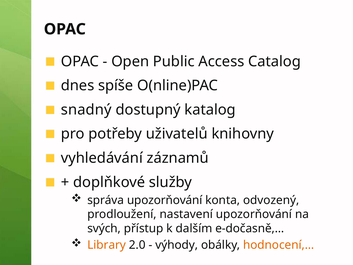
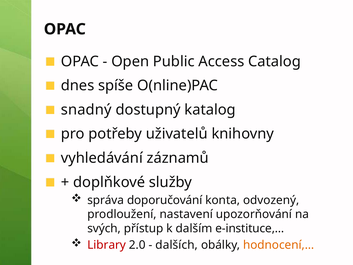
správa upozorňování: upozorňování -> doporučování (165, 200)
e-dočasně,…: e-dočasně,… -> e-instituce,… (250, 228)
Library colour: orange -> red (107, 245)
výhody: výhody -> dalších (177, 245)
